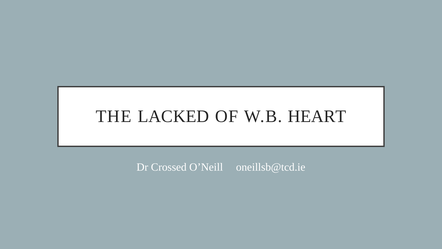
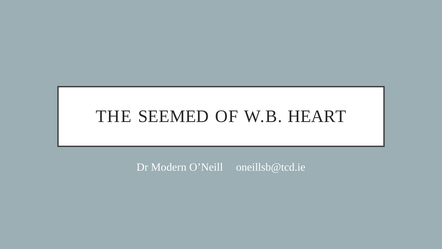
LACKED: LACKED -> SEEMED (173, 116)
Crossed: Crossed -> Modern (169, 167)
